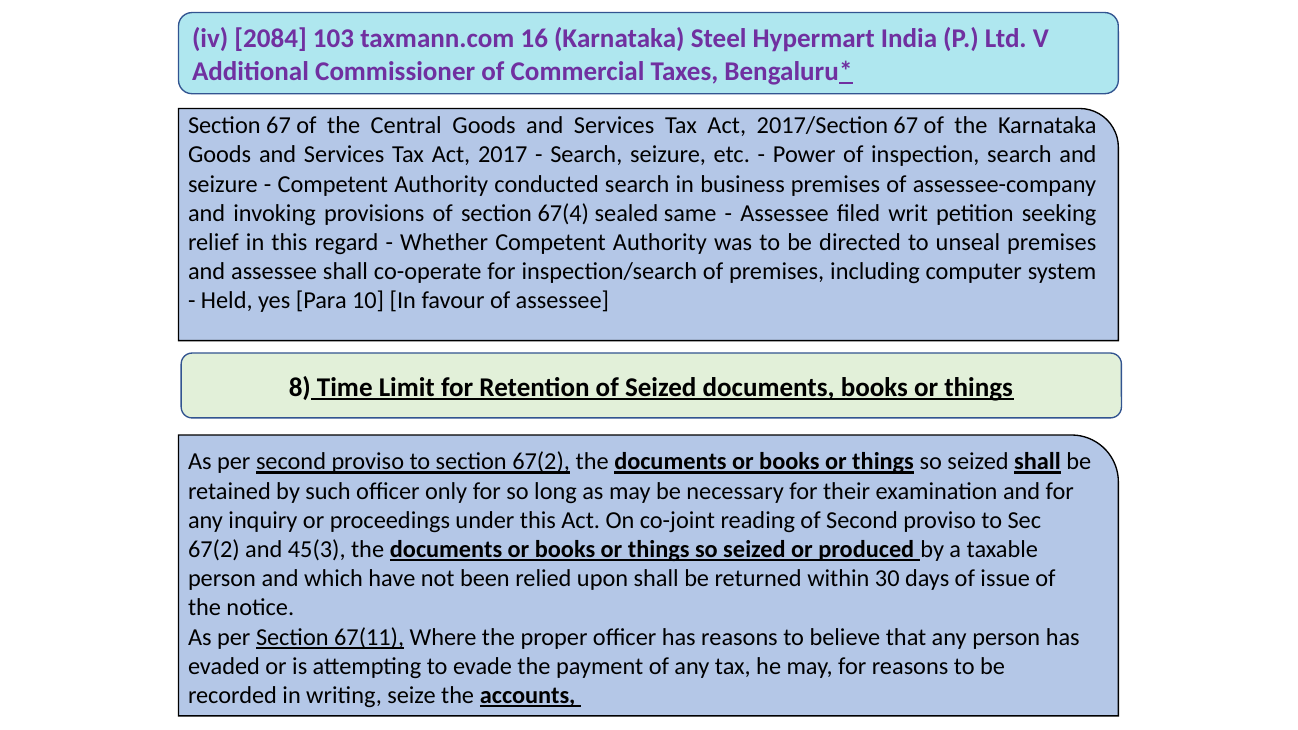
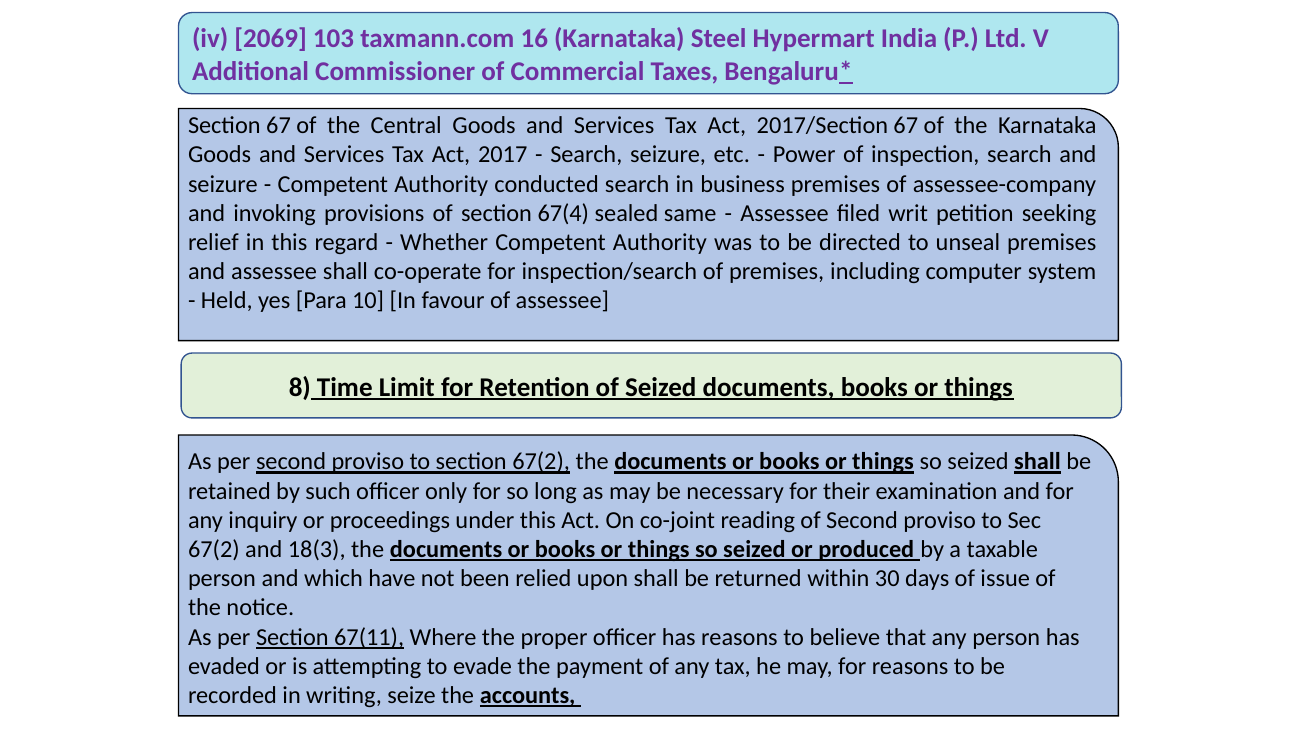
2084: 2084 -> 2069 (271, 39)
45(3: 45(3 -> 18(3 (317, 550)
